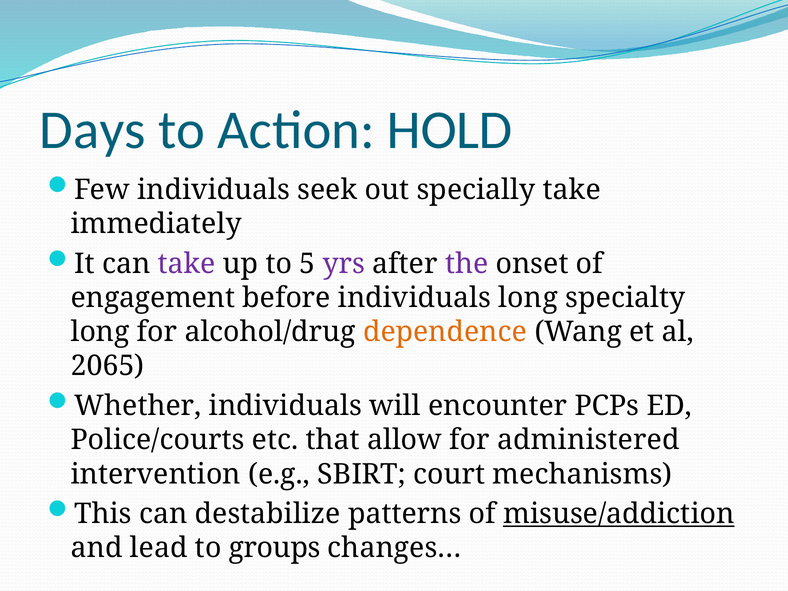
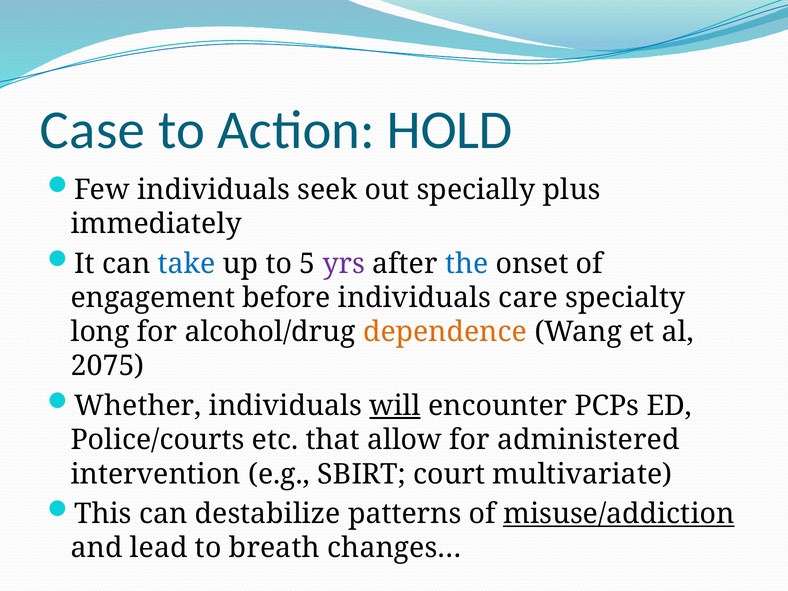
Days: Days -> Case (92, 130)
specially take: take -> plus (572, 190)
take colour: purple -> blue (187, 264)
the colour: purple -> blue (467, 264)
individuals long: long -> care (528, 298)
2065: 2065 -> 2075 (108, 366)
will underline: none -> present (395, 406)
mechanisms: mechanisms -> multivariate (582, 474)
groups: groups -> breath (274, 548)
